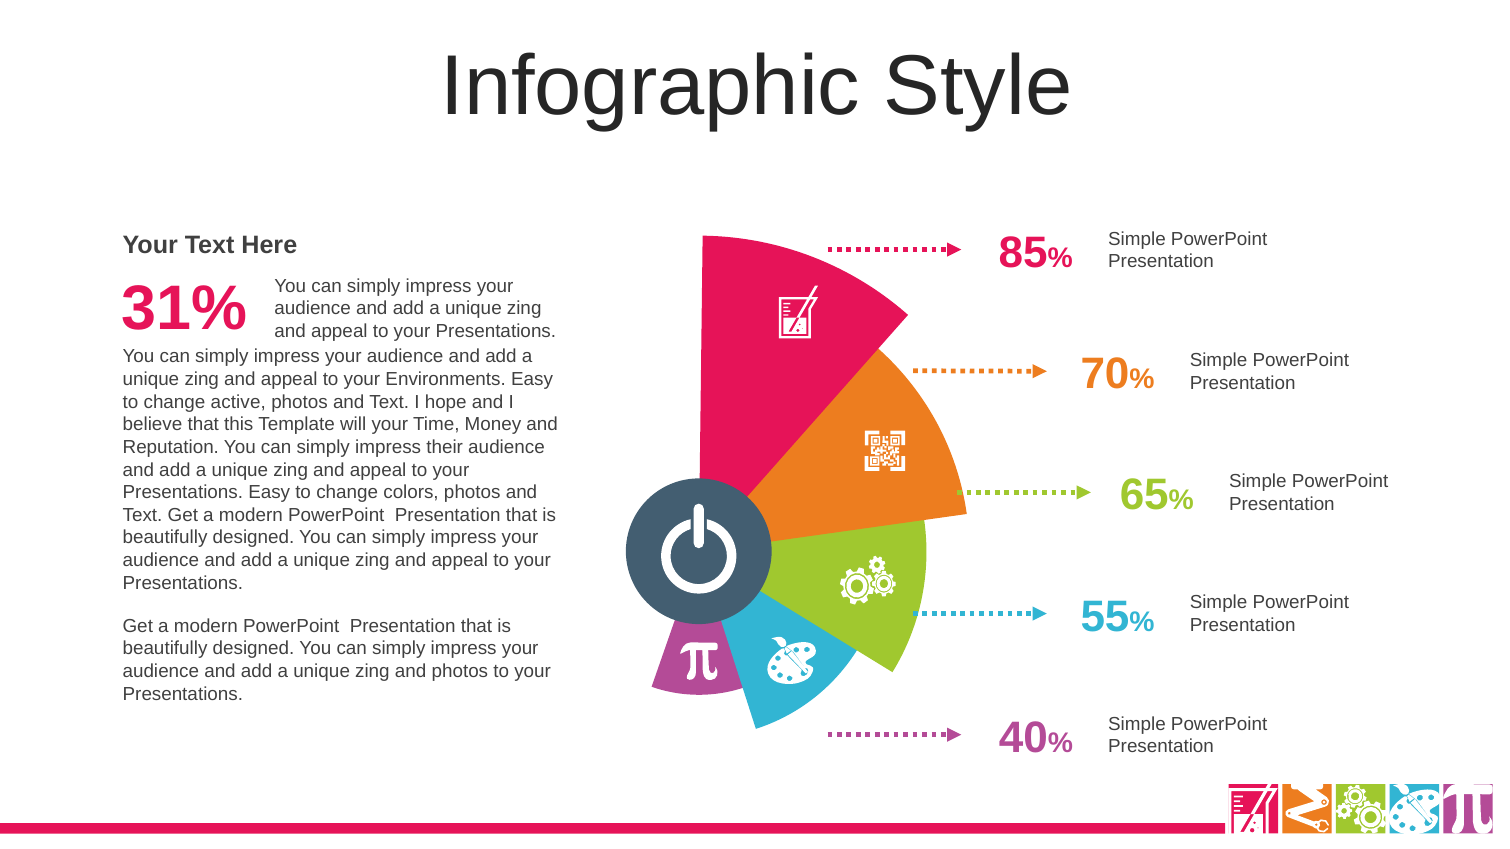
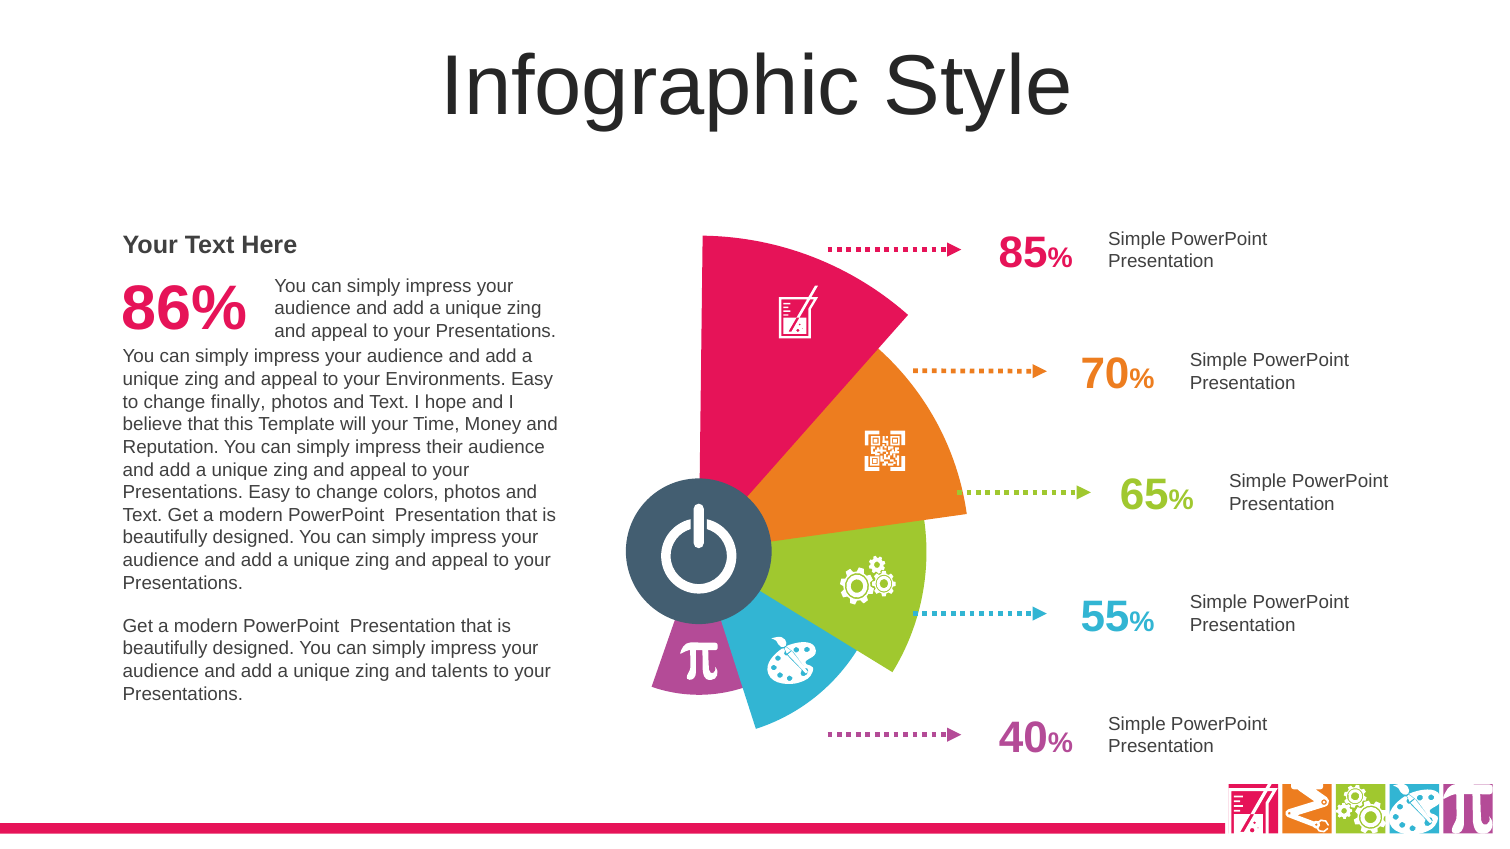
31%: 31% -> 86% (185, 309)
active: active -> finally (238, 402)
and photos: photos -> talents (460, 672)
